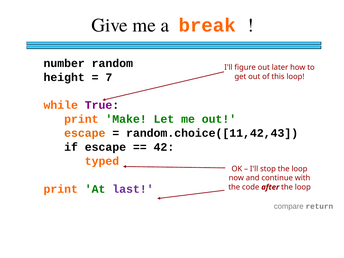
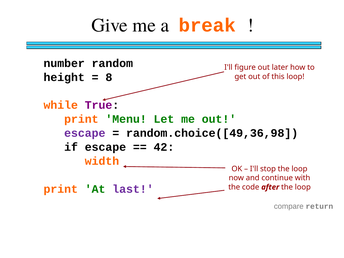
7: 7 -> 8 (109, 77)
Make: Make -> Menu (126, 119)
escape colour: orange -> purple (85, 133)
random.choice([11,42,43: random.choice([11,42,43 -> random.choice([49,36,98 (212, 133)
typed: typed -> width (102, 161)
